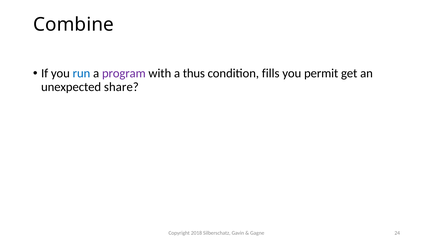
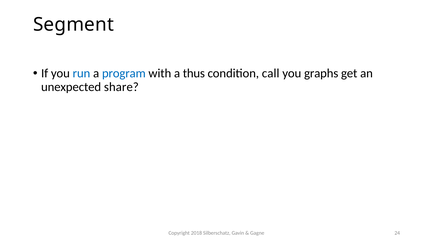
Combine: Combine -> Segment (73, 25)
program colour: purple -> blue (124, 73)
fills: fills -> call (271, 73)
permit: permit -> graphs (321, 73)
